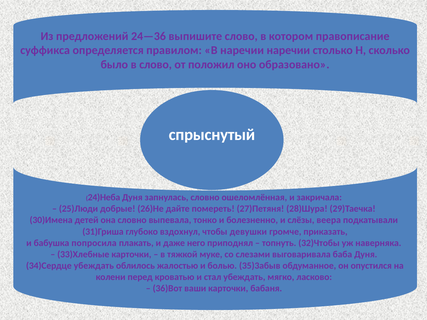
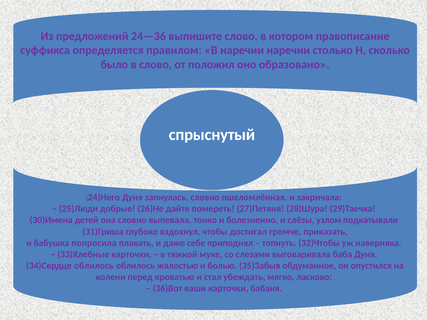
24)Неба: 24)Неба -> 24)Него (104, 198)
веера: веера -> узлом (329, 220)
девушки: девушки -> достигал (248, 232)
него: него -> себе (196, 243)
34)Сердце убеждать: убеждать -> облилось (94, 266)
